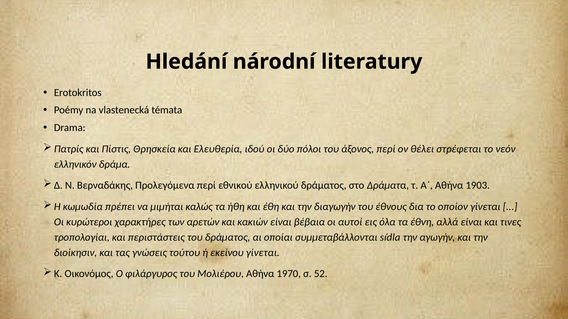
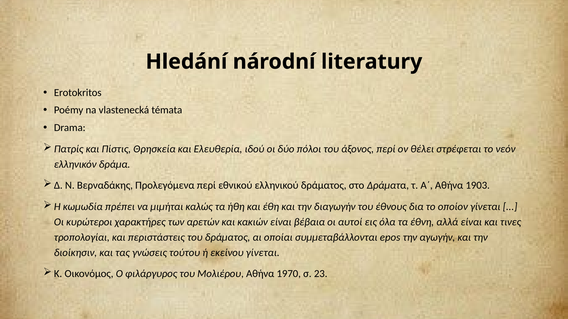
sídla: sídla -> epos (390, 238)
52: 52 -> 23 (321, 274)
